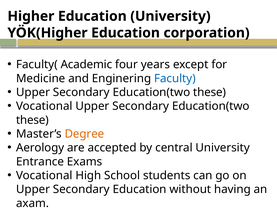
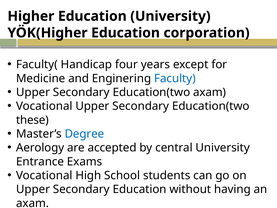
Academic: Academic -> Handicap (86, 64)
these: these -> axam (210, 92)
Degree colour: orange -> blue (84, 134)
